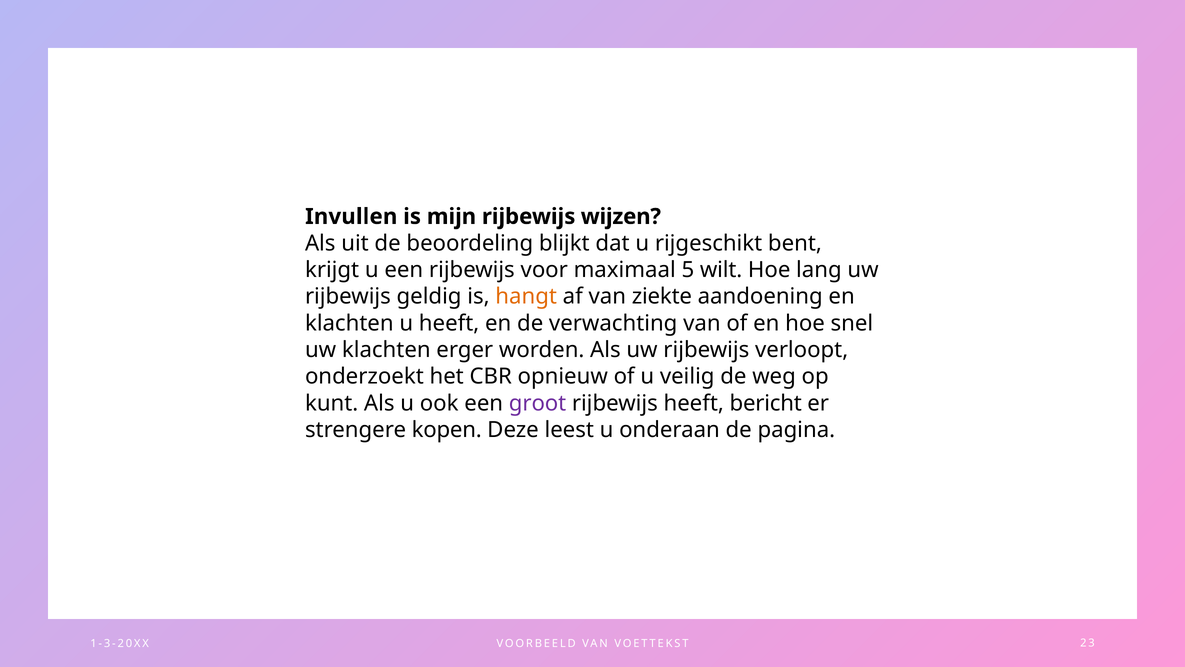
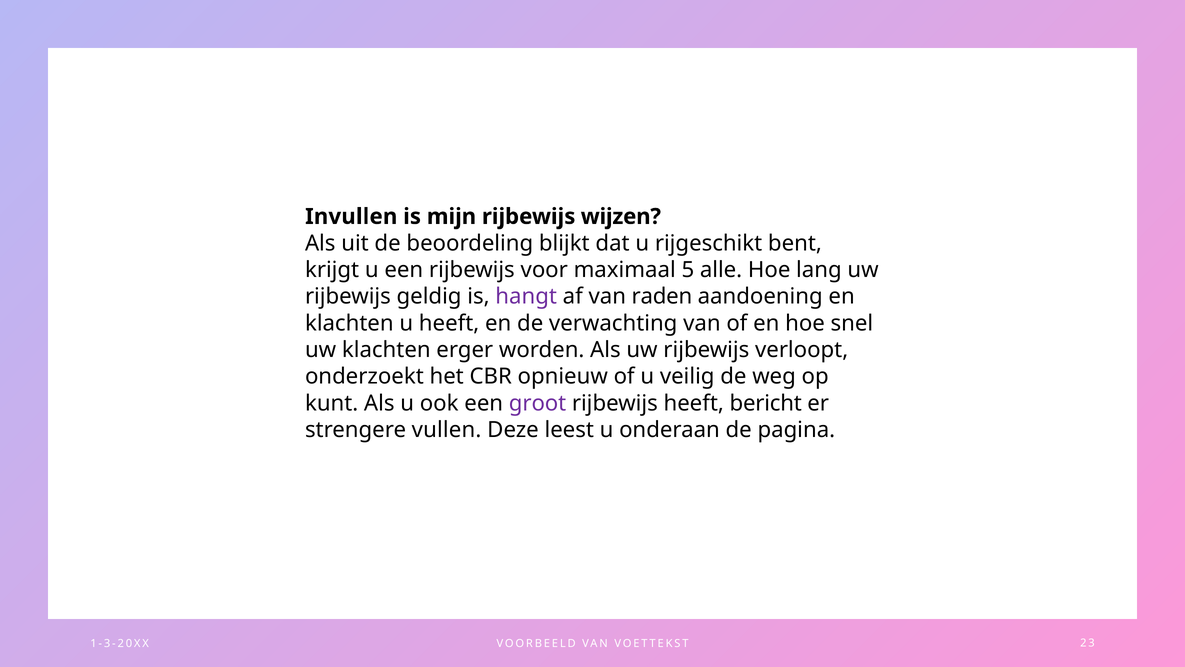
wilt: wilt -> alle (721, 270)
hangt colour: orange -> purple (526, 296)
ziekte: ziekte -> raden (662, 296)
kopen: kopen -> vullen (447, 430)
